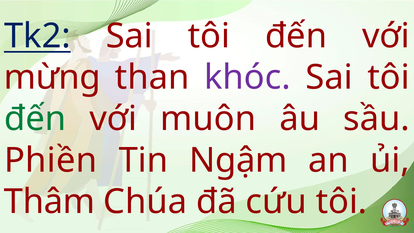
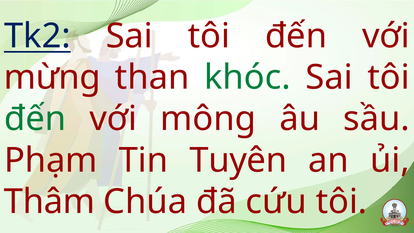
khóc colour: purple -> green (247, 77)
muôn: muôn -> mông (208, 119)
Phiền: Phiền -> Phạm (51, 160)
Ngậm: Ngậm -> Tuyên (238, 160)
